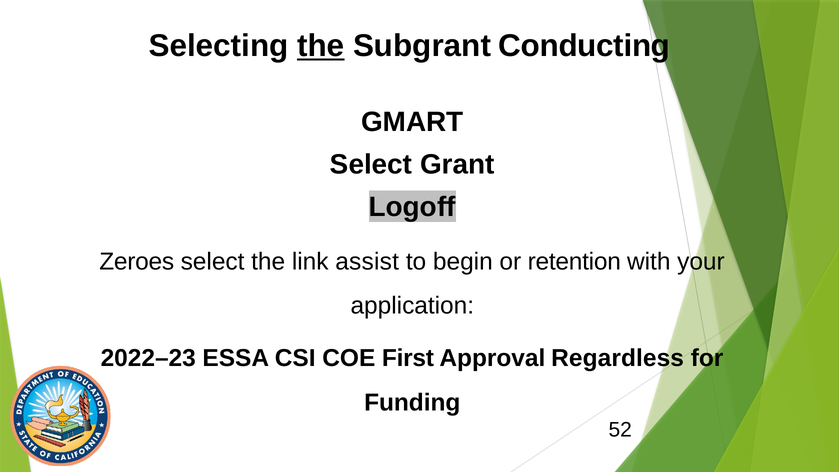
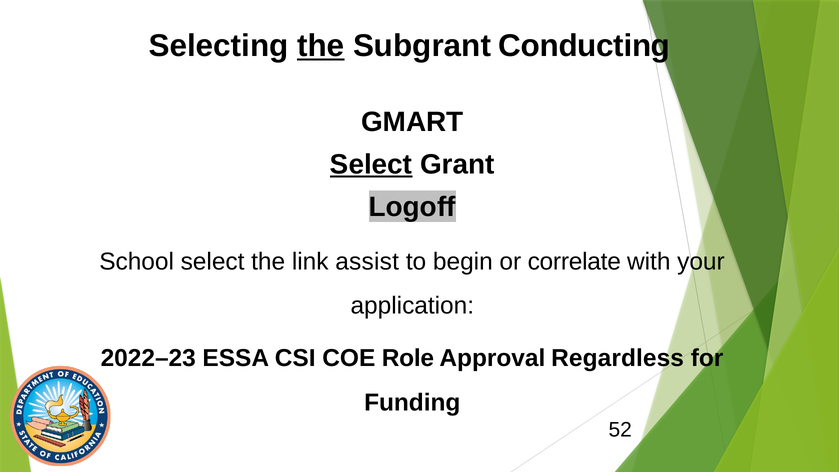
Select underline: none -> present (371, 164)
Zeroes: Zeroes -> School (137, 261)
retention: retention -> correlate (574, 261)
First: First -> Role (408, 358)
